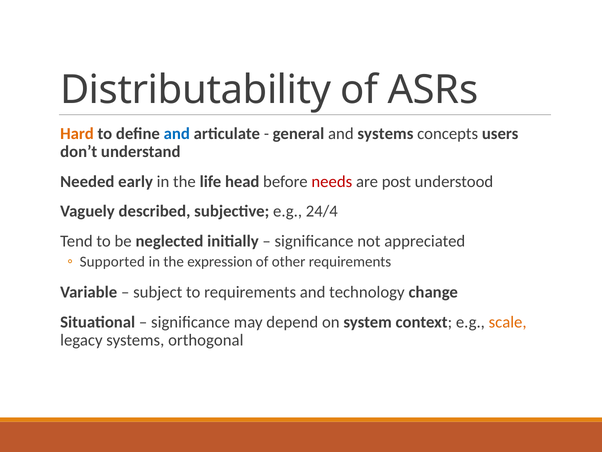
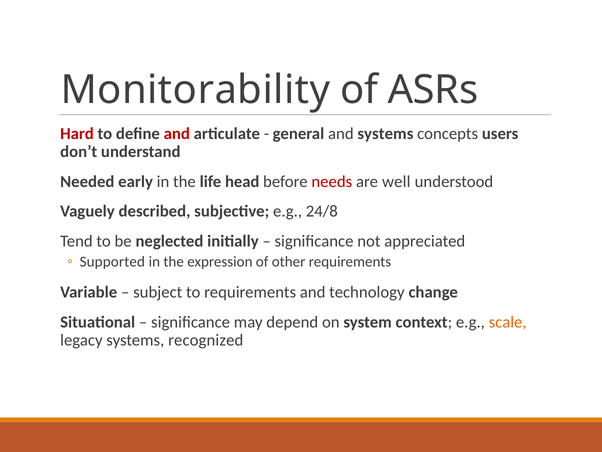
Distributability: Distributability -> Monitorability (195, 90)
Hard colour: orange -> red (77, 133)
and colour: blue -> red (177, 133)
post: post -> well (396, 181)
24/4: 24/4 -> 24/8 (322, 211)
orthogonal: orthogonal -> recognized (206, 340)
